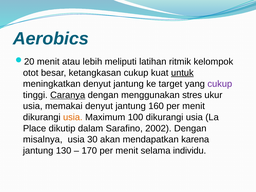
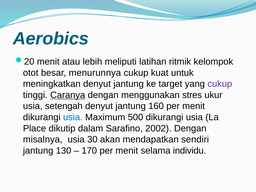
ketangkasan: ketangkasan -> menurunnya (95, 73)
untuk underline: present -> none (182, 73)
memakai: memakai -> setengah (64, 106)
usia colour: orange -> blue (73, 117)
100: 100 -> 500 (136, 117)
karena: karena -> sendiri (195, 139)
